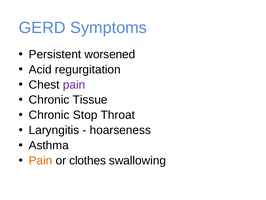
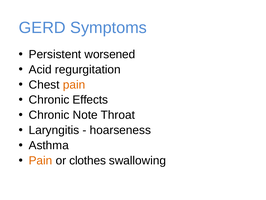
pain colour: purple -> orange (74, 84)
Tissue: Tissue -> Effects (90, 100)
Stop: Stop -> Note (85, 115)
